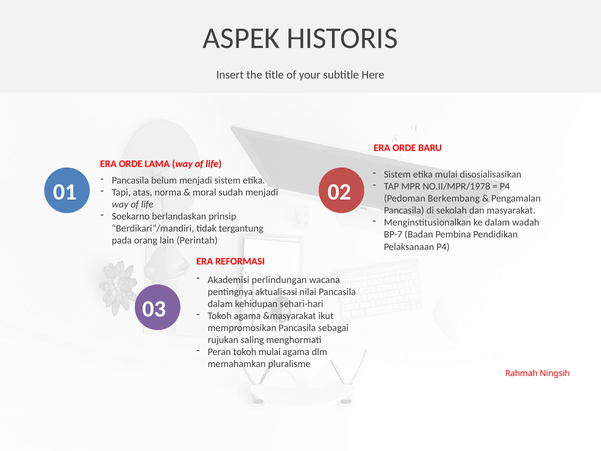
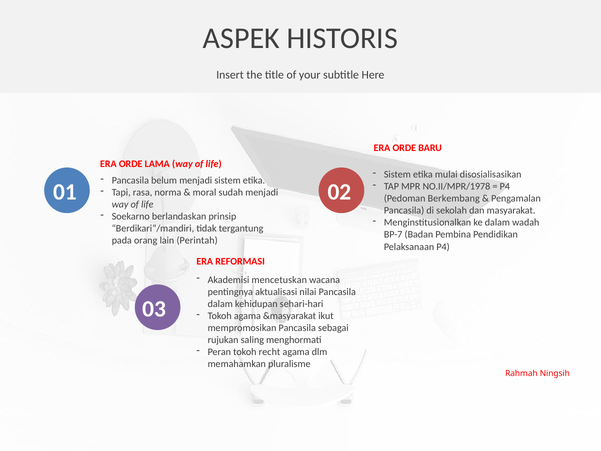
atas: atas -> rasa (143, 192)
perlindungan: perlindungan -> mencetuskan (279, 280)
tokoh mulai: mulai -> recht (270, 352)
